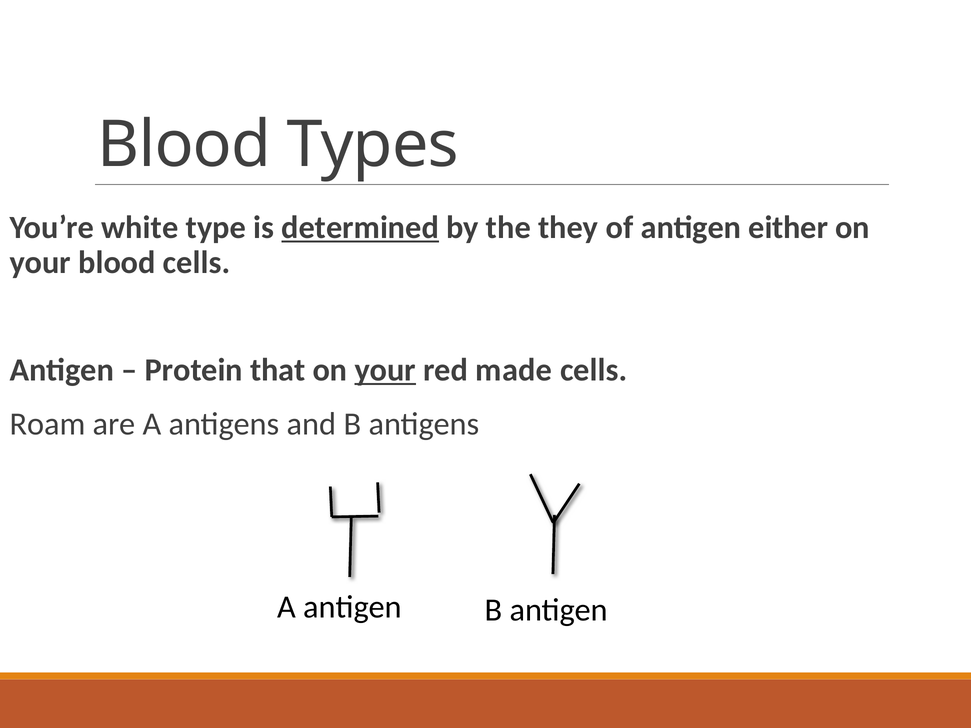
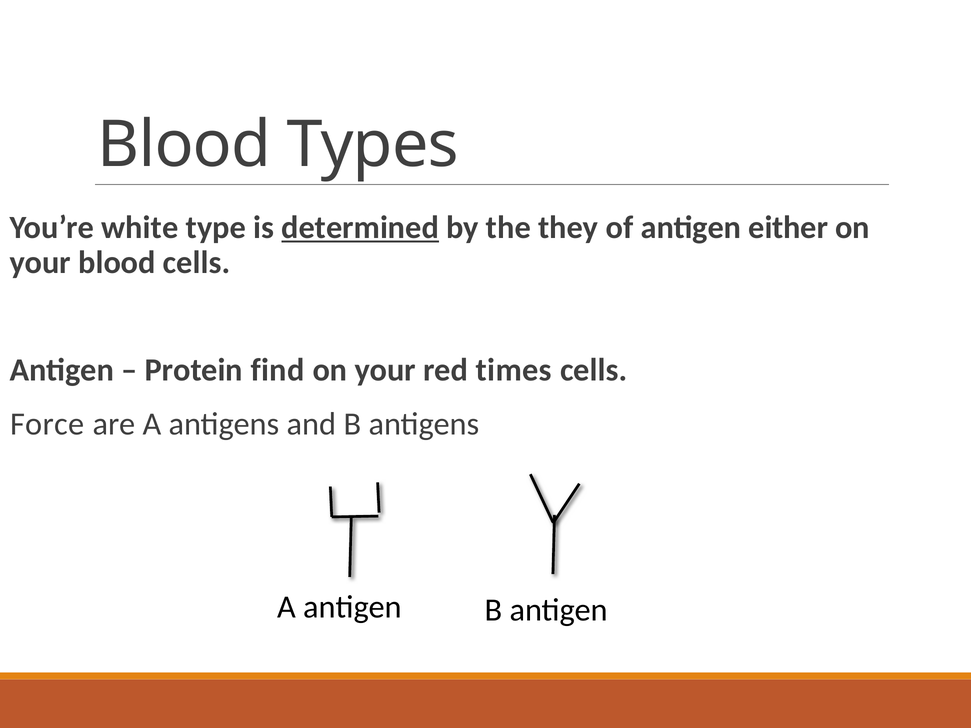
that: that -> find (278, 370)
your underline: present -> none (385, 370)
made: made -> times (514, 370)
Roam: Roam -> Force (47, 424)
